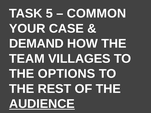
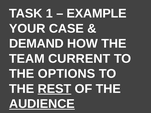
5: 5 -> 1 (49, 13)
COMMON: COMMON -> EXAMPLE (97, 13)
VILLAGES: VILLAGES -> CURRENT (79, 59)
REST underline: none -> present (54, 89)
